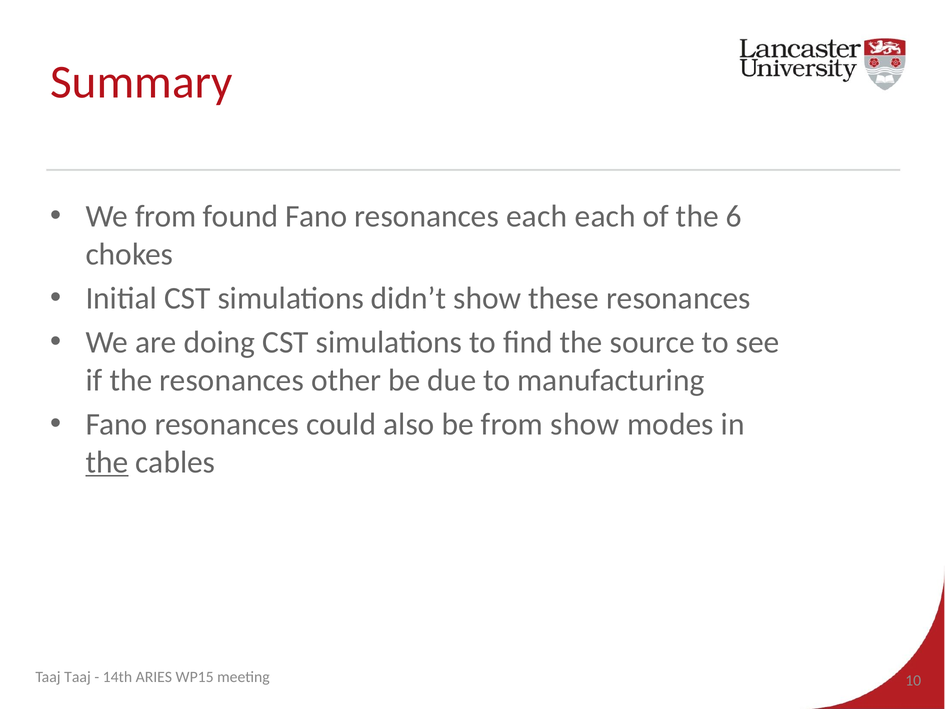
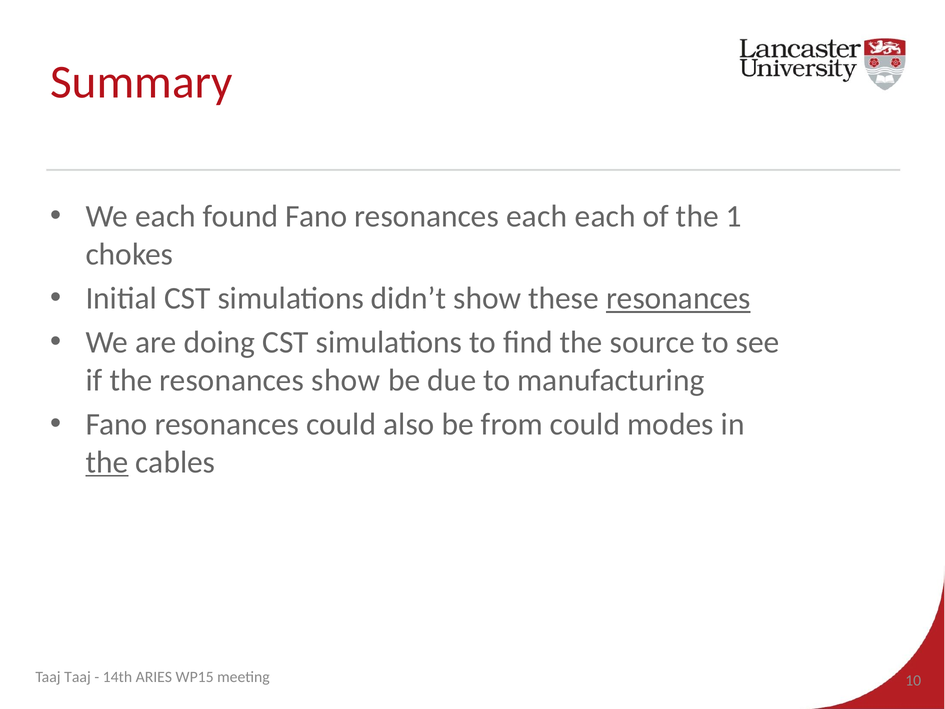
We from: from -> each (166, 216)
6: 6 -> 1 (734, 216)
resonances underline: none -> present (678, 298)
resonances other: other -> show (346, 380)
from show: show -> could (585, 424)
